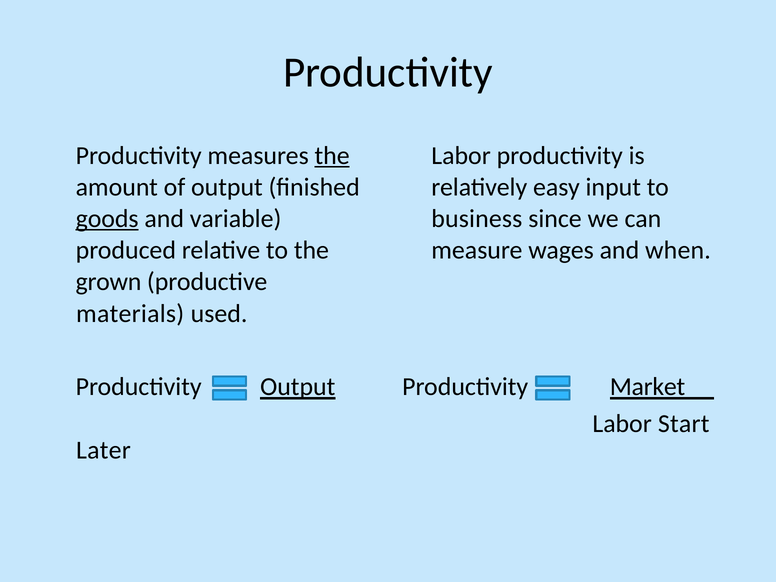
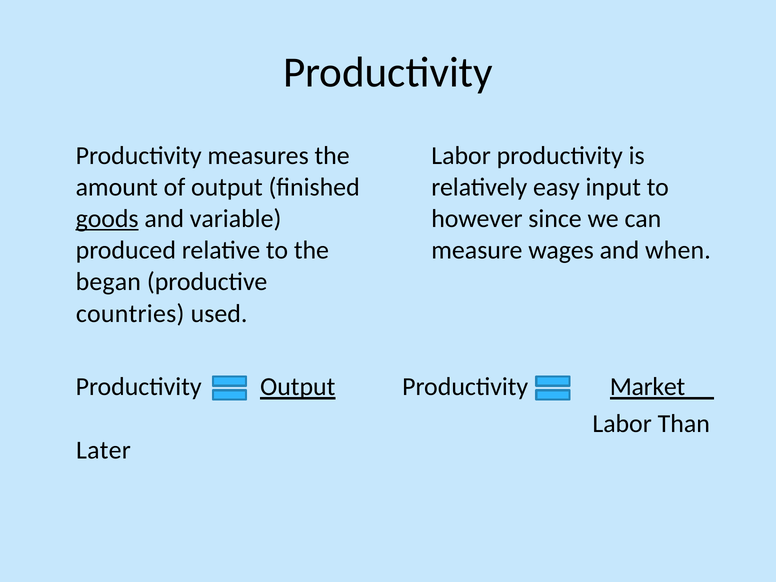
the underline: present -> none (332, 156)
business: business -> however (477, 219)
grown: grown -> began (108, 282)
materials: materials -> countries (130, 314)
Start: Start -> Than (684, 424)
